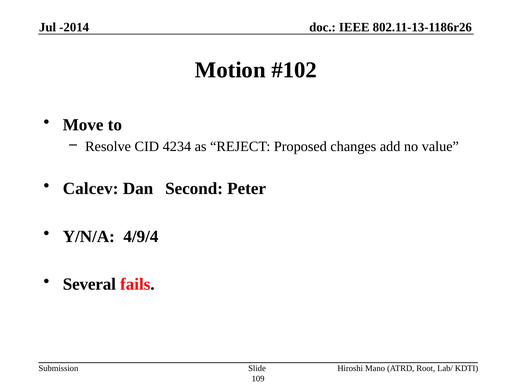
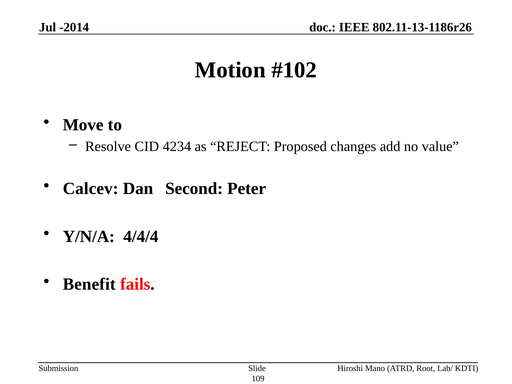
4/9/4: 4/9/4 -> 4/4/4 (141, 236)
Several: Several -> Benefit (89, 284)
